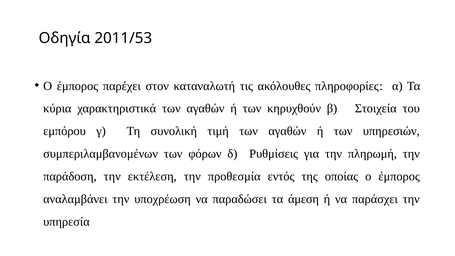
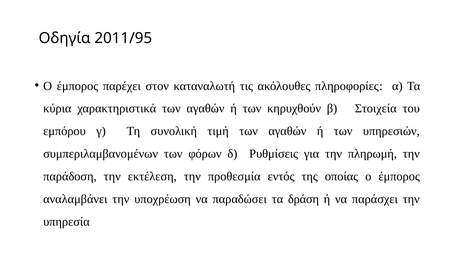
2011/53: 2011/53 -> 2011/95 (123, 38)
άμεση: άμεση -> δράση (304, 199)
